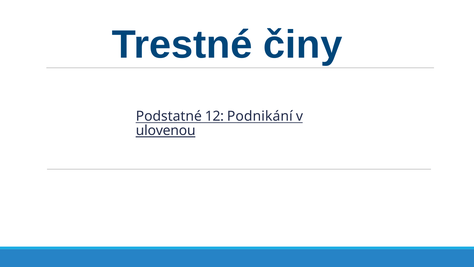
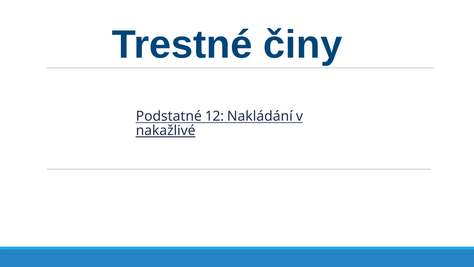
Podnikání: Podnikání -> Nakládání (260, 116)
ulovenou: ulovenou -> nakažlivé (166, 130)
